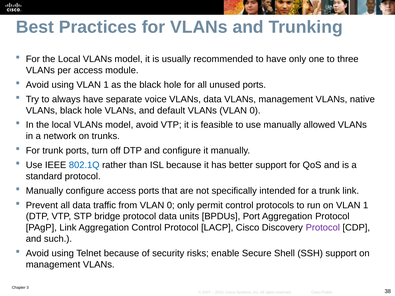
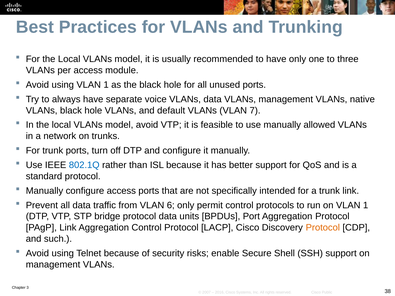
VLANs VLAN 0: 0 -> 7 (255, 111)
from VLAN 0: 0 -> 6 (171, 205)
Protocol colour: purple -> orange (323, 228)
